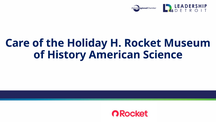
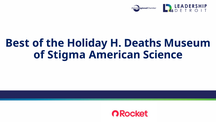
Care: Care -> Best (17, 43)
Rocket: Rocket -> Deaths (143, 43)
History: History -> Stigma (67, 55)
